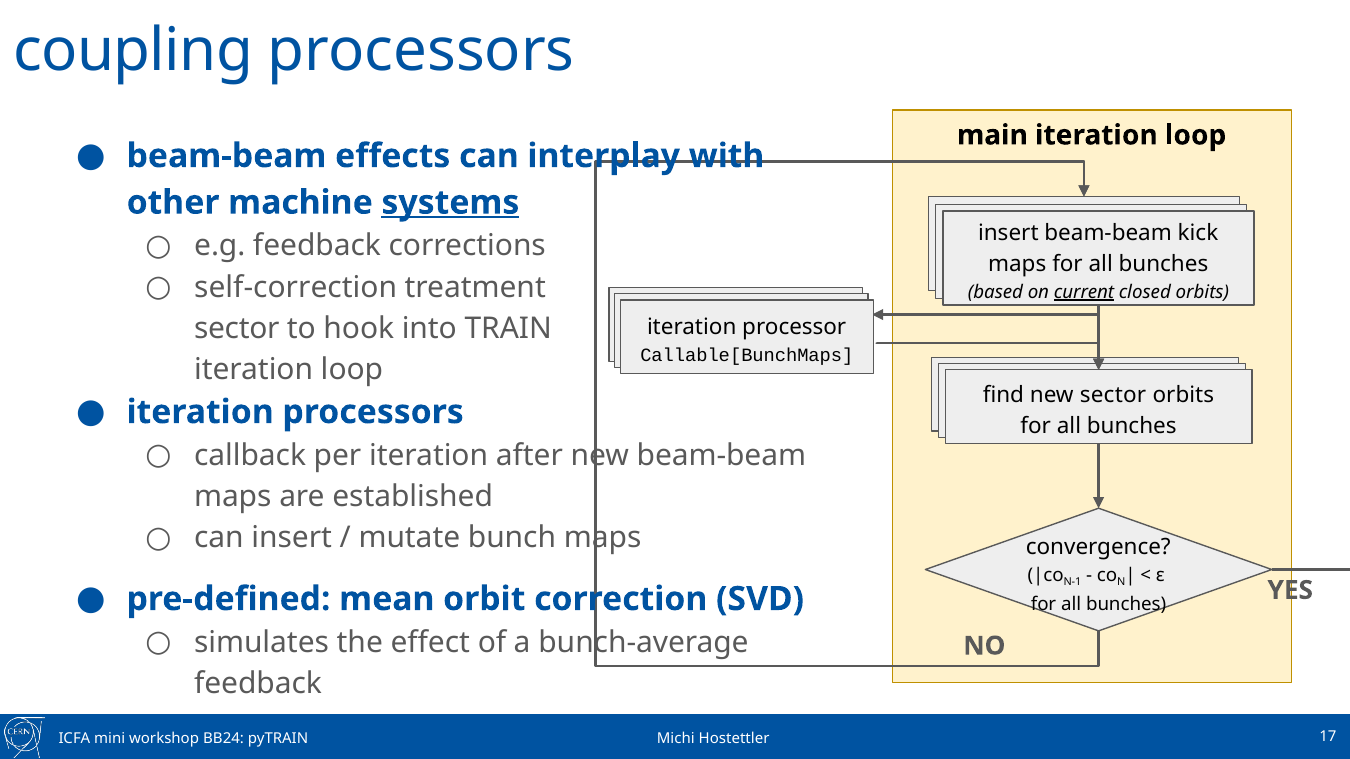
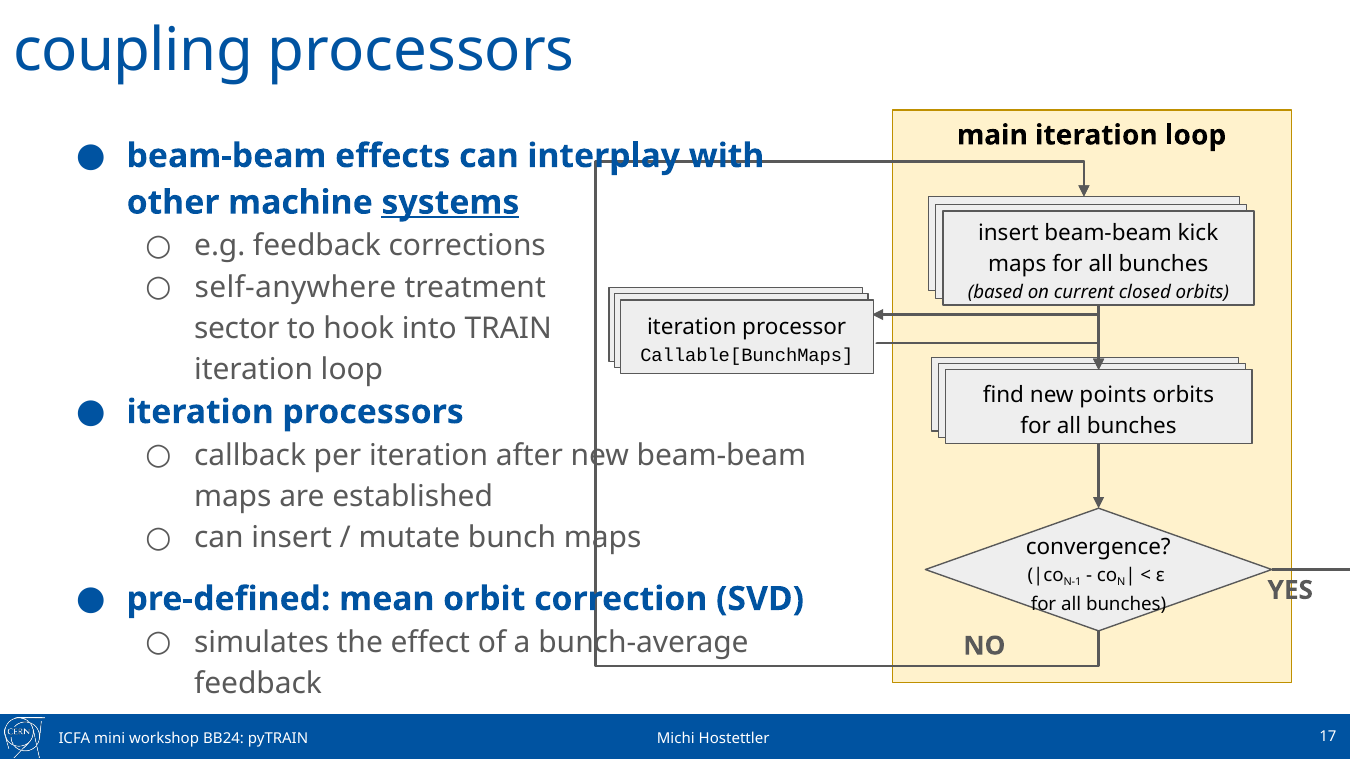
self-correction: self-correction -> self-anywhere (295, 287)
current underline: present -> none (1084, 292)
new sector: sector -> points (1113, 395)
